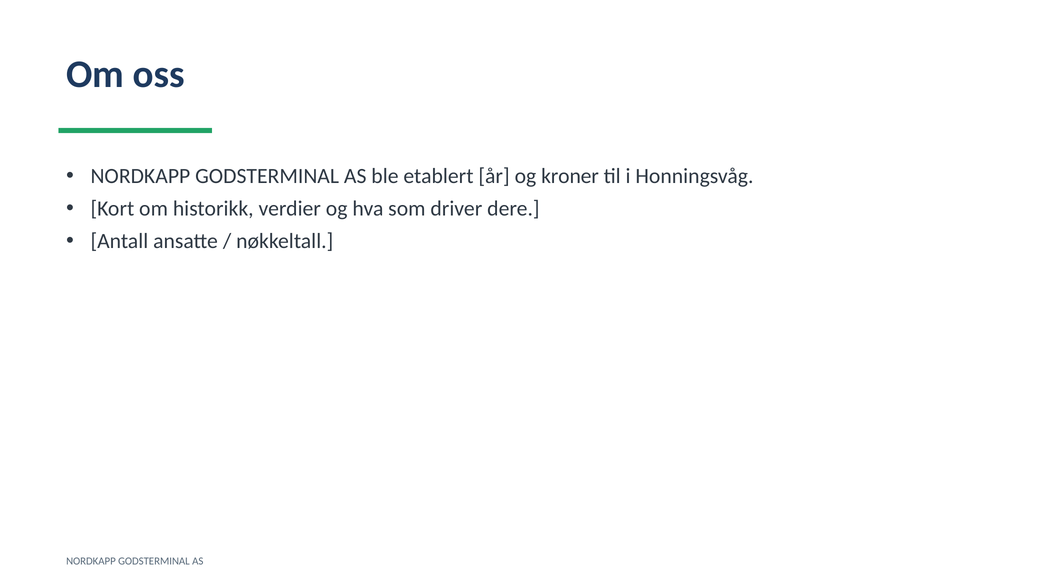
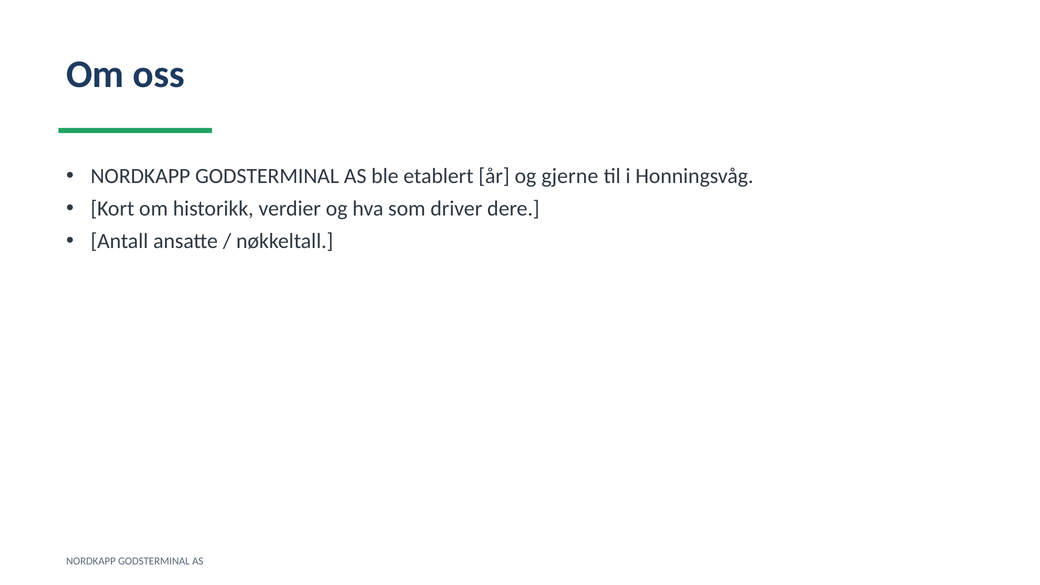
kroner: kroner -> gjerne (570, 176)
